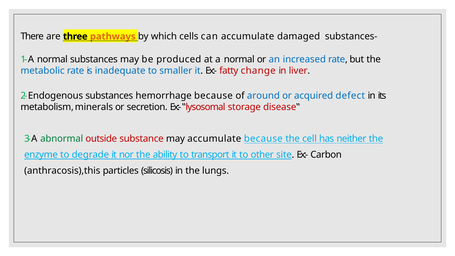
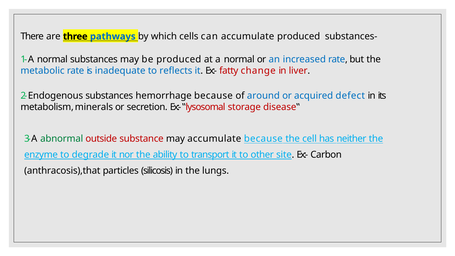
pathways colour: orange -> blue (113, 36)
accumulate damaged: damaged -> produced (299, 36)
smaller: smaller -> reflects (176, 71)
anthracosis),this: anthracosis),this -> anthracosis),that (62, 171)
